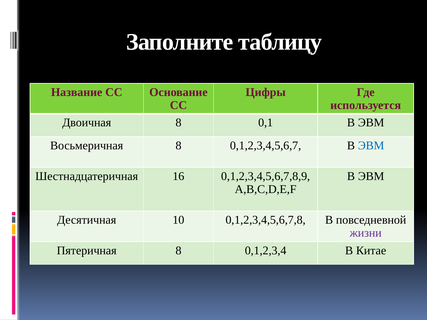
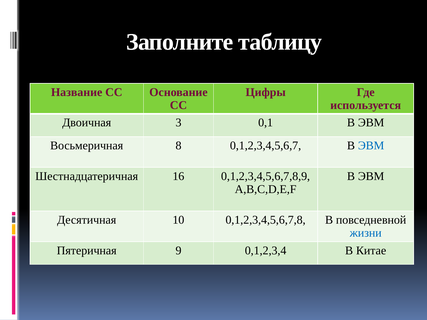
Двоичная 8: 8 -> 3 (178, 123)
жизни colour: purple -> blue (366, 233)
Пятеричная 8: 8 -> 9 (178, 251)
